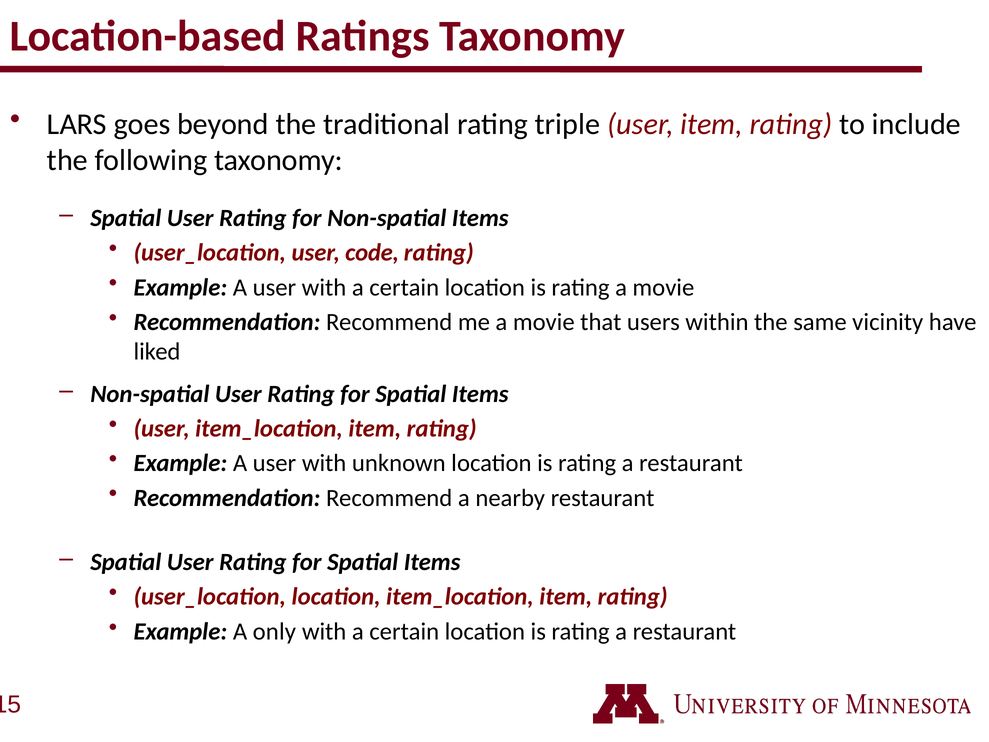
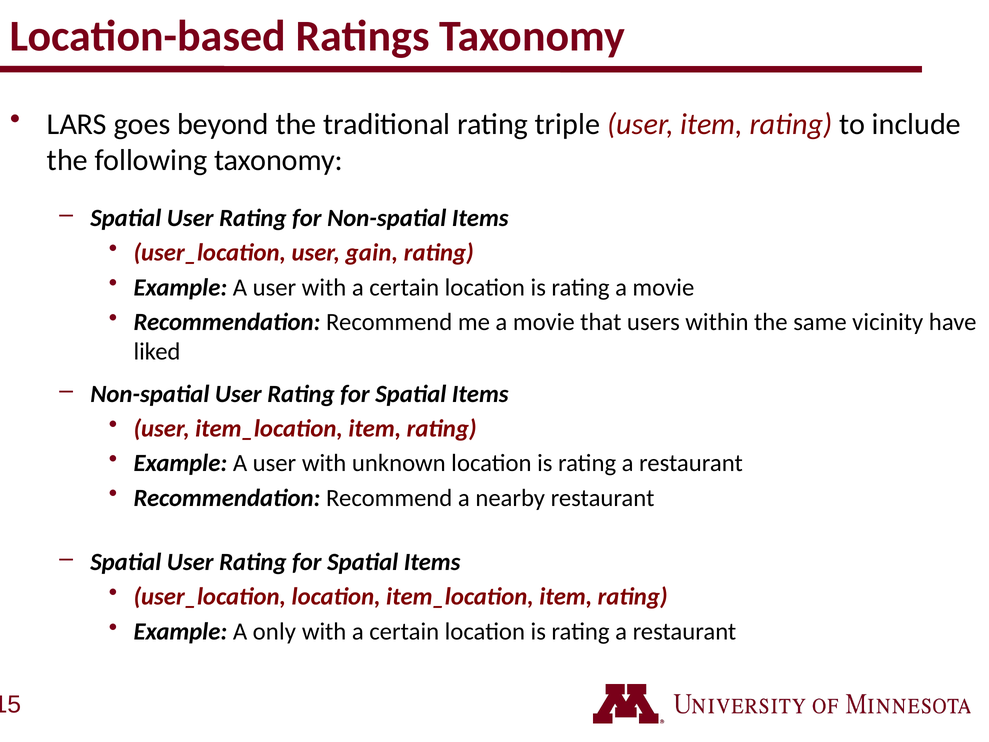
code: code -> gain (372, 253)
